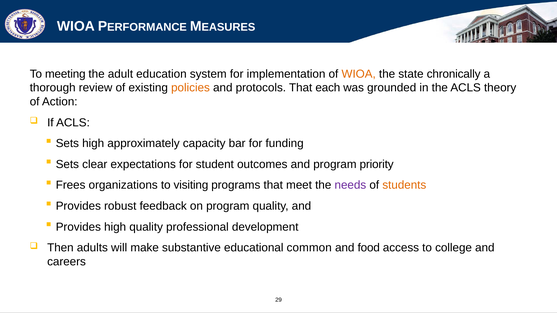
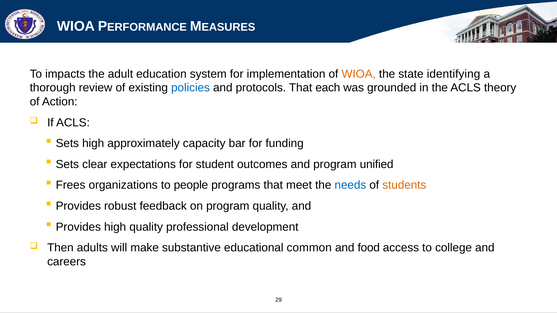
meeting: meeting -> impacts (65, 74)
chronically: chronically -> identifying (454, 74)
policies colour: orange -> blue (190, 88)
priority: priority -> unified (377, 164)
visiting: visiting -> people (191, 185)
needs colour: purple -> blue (350, 185)
